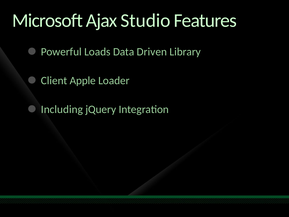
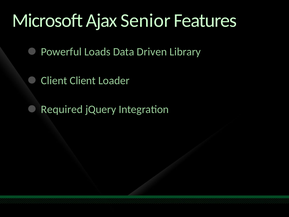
Studio: Studio -> Senior (145, 21)
Client Apple: Apple -> Client (83, 81)
Including: Including -> Required (62, 109)
